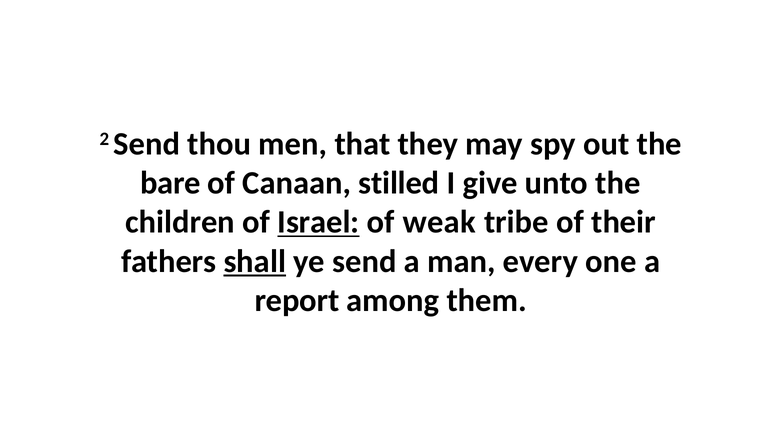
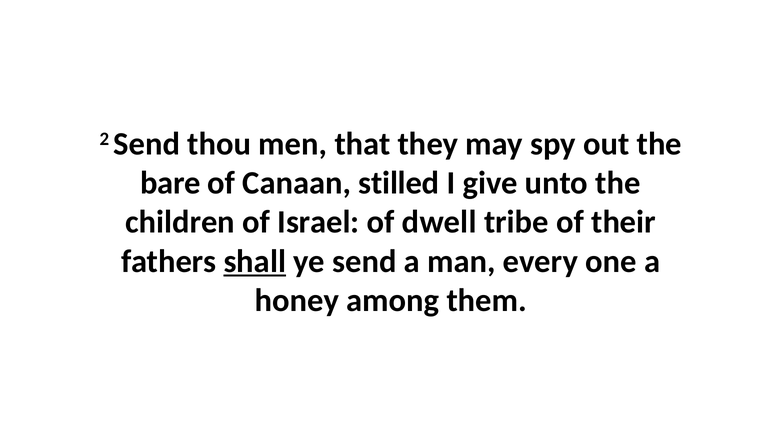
Israel underline: present -> none (318, 222)
weak: weak -> dwell (439, 222)
report: report -> honey (297, 300)
